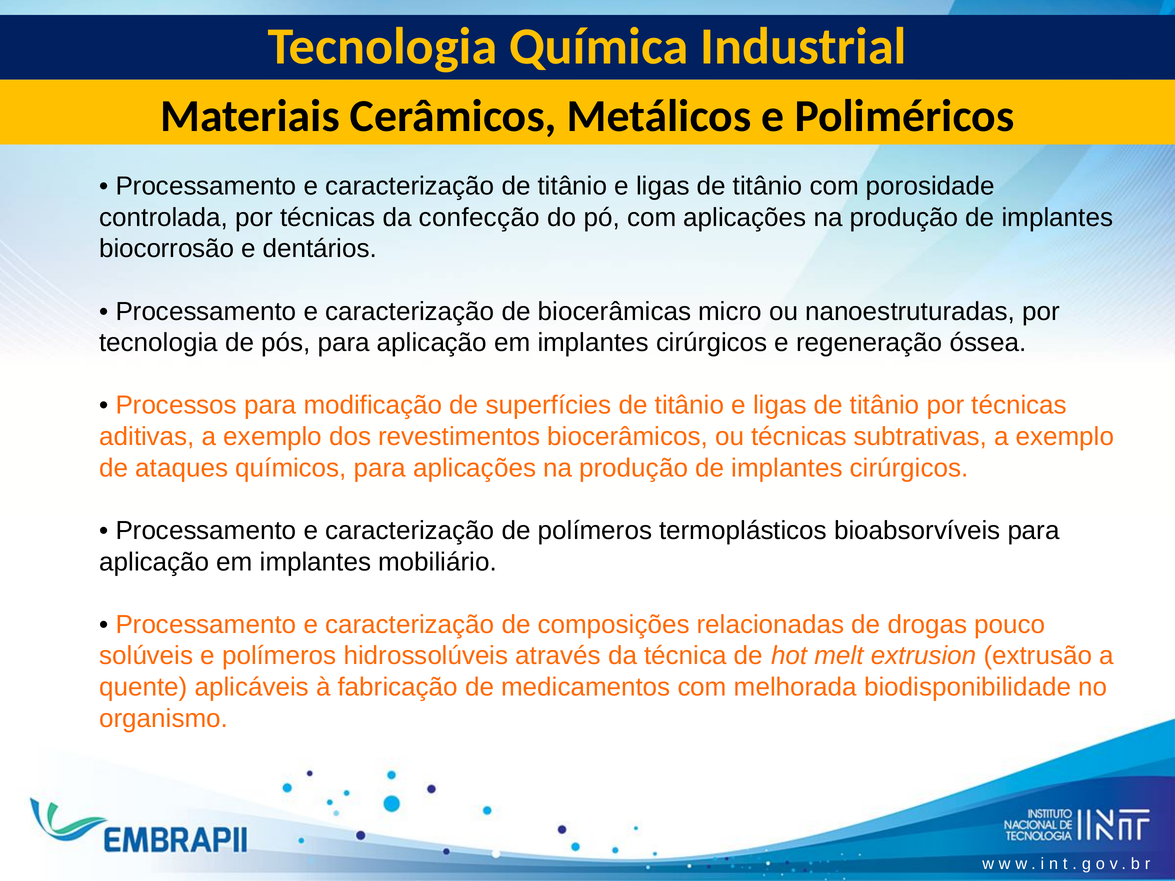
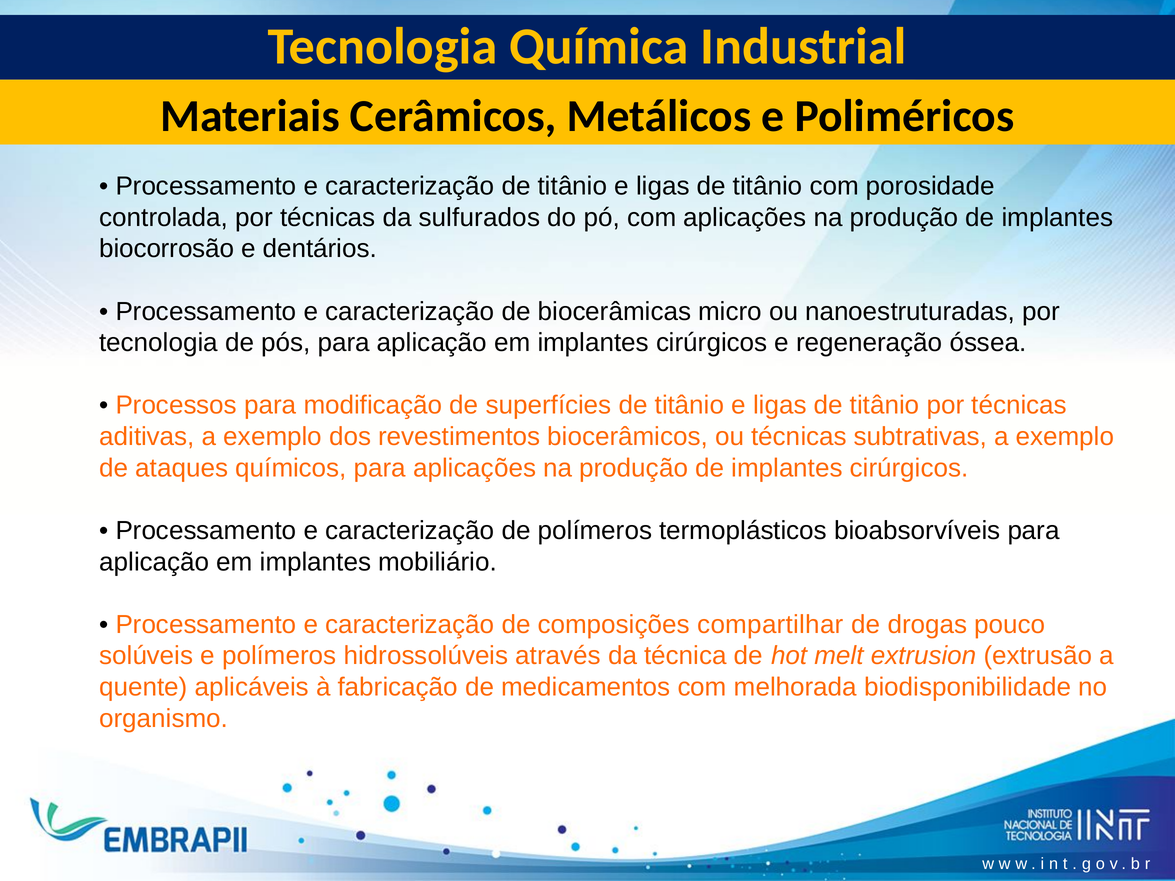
confecção: confecção -> sulfurados (479, 218)
relacionadas: relacionadas -> compartilhar (770, 625)
